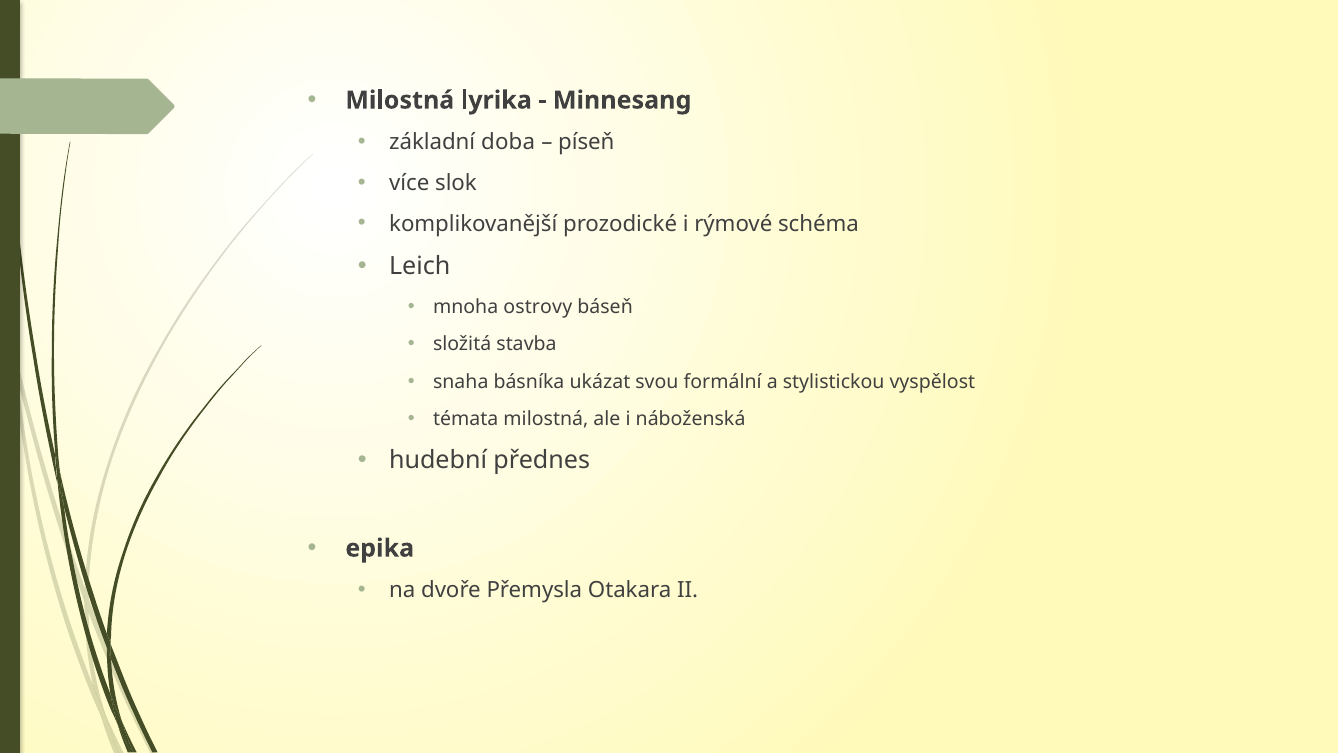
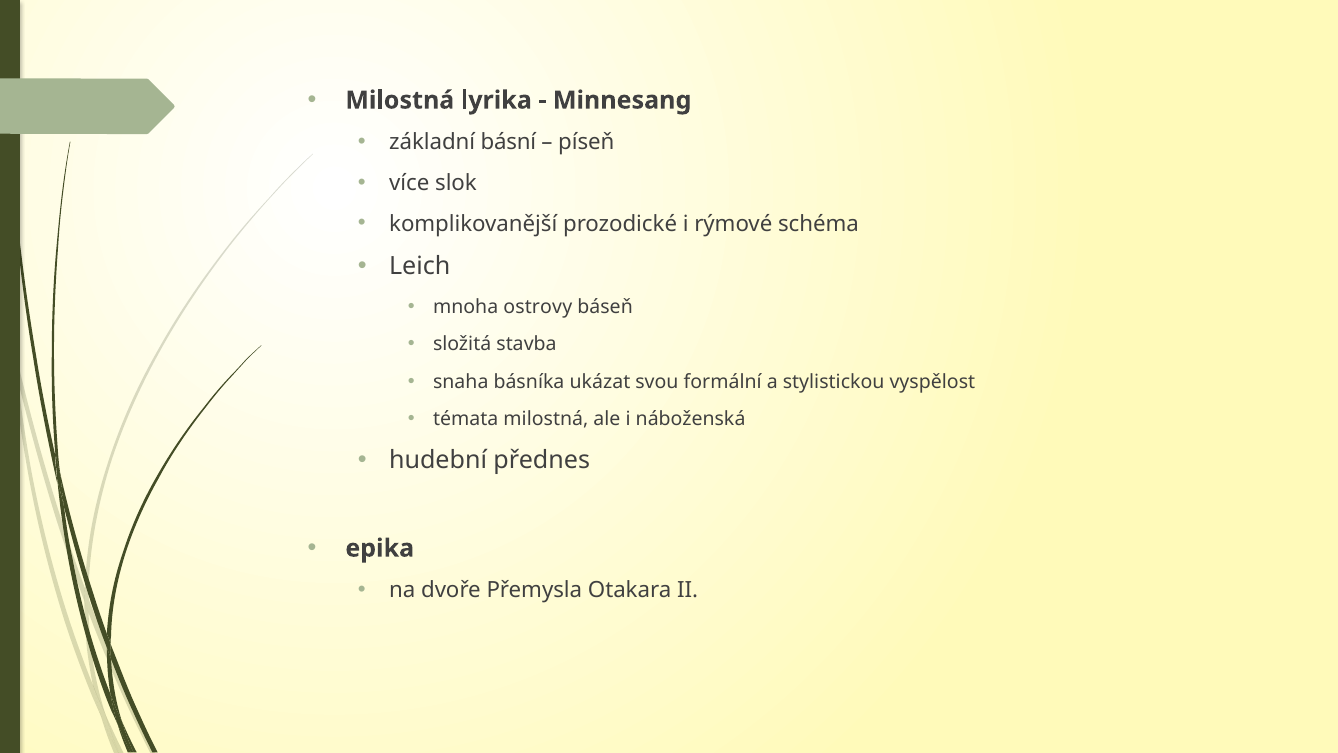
doba: doba -> básní (508, 142)
